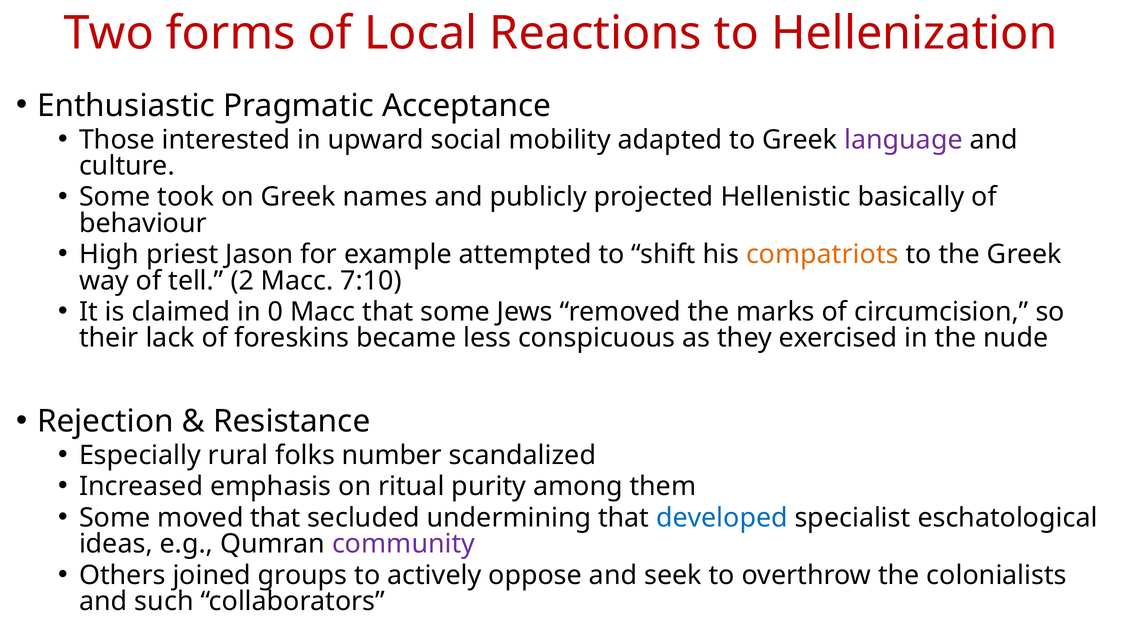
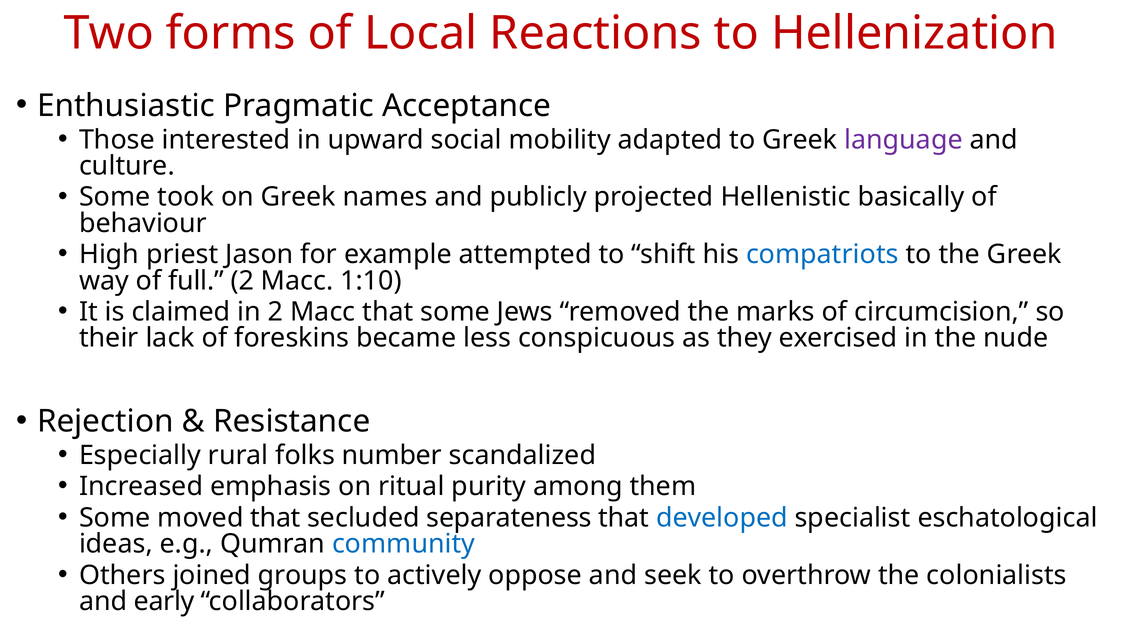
compatriots colour: orange -> blue (822, 255)
tell: tell -> full (196, 281)
7:10: 7:10 -> 1:10 (371, 281)
in 0: 0 -> 2 (275, 312)
undermining: undermining -> separateness (509, 518)
community colour: purple -> blue (404, 544)
such: such -> early (164, 602)
